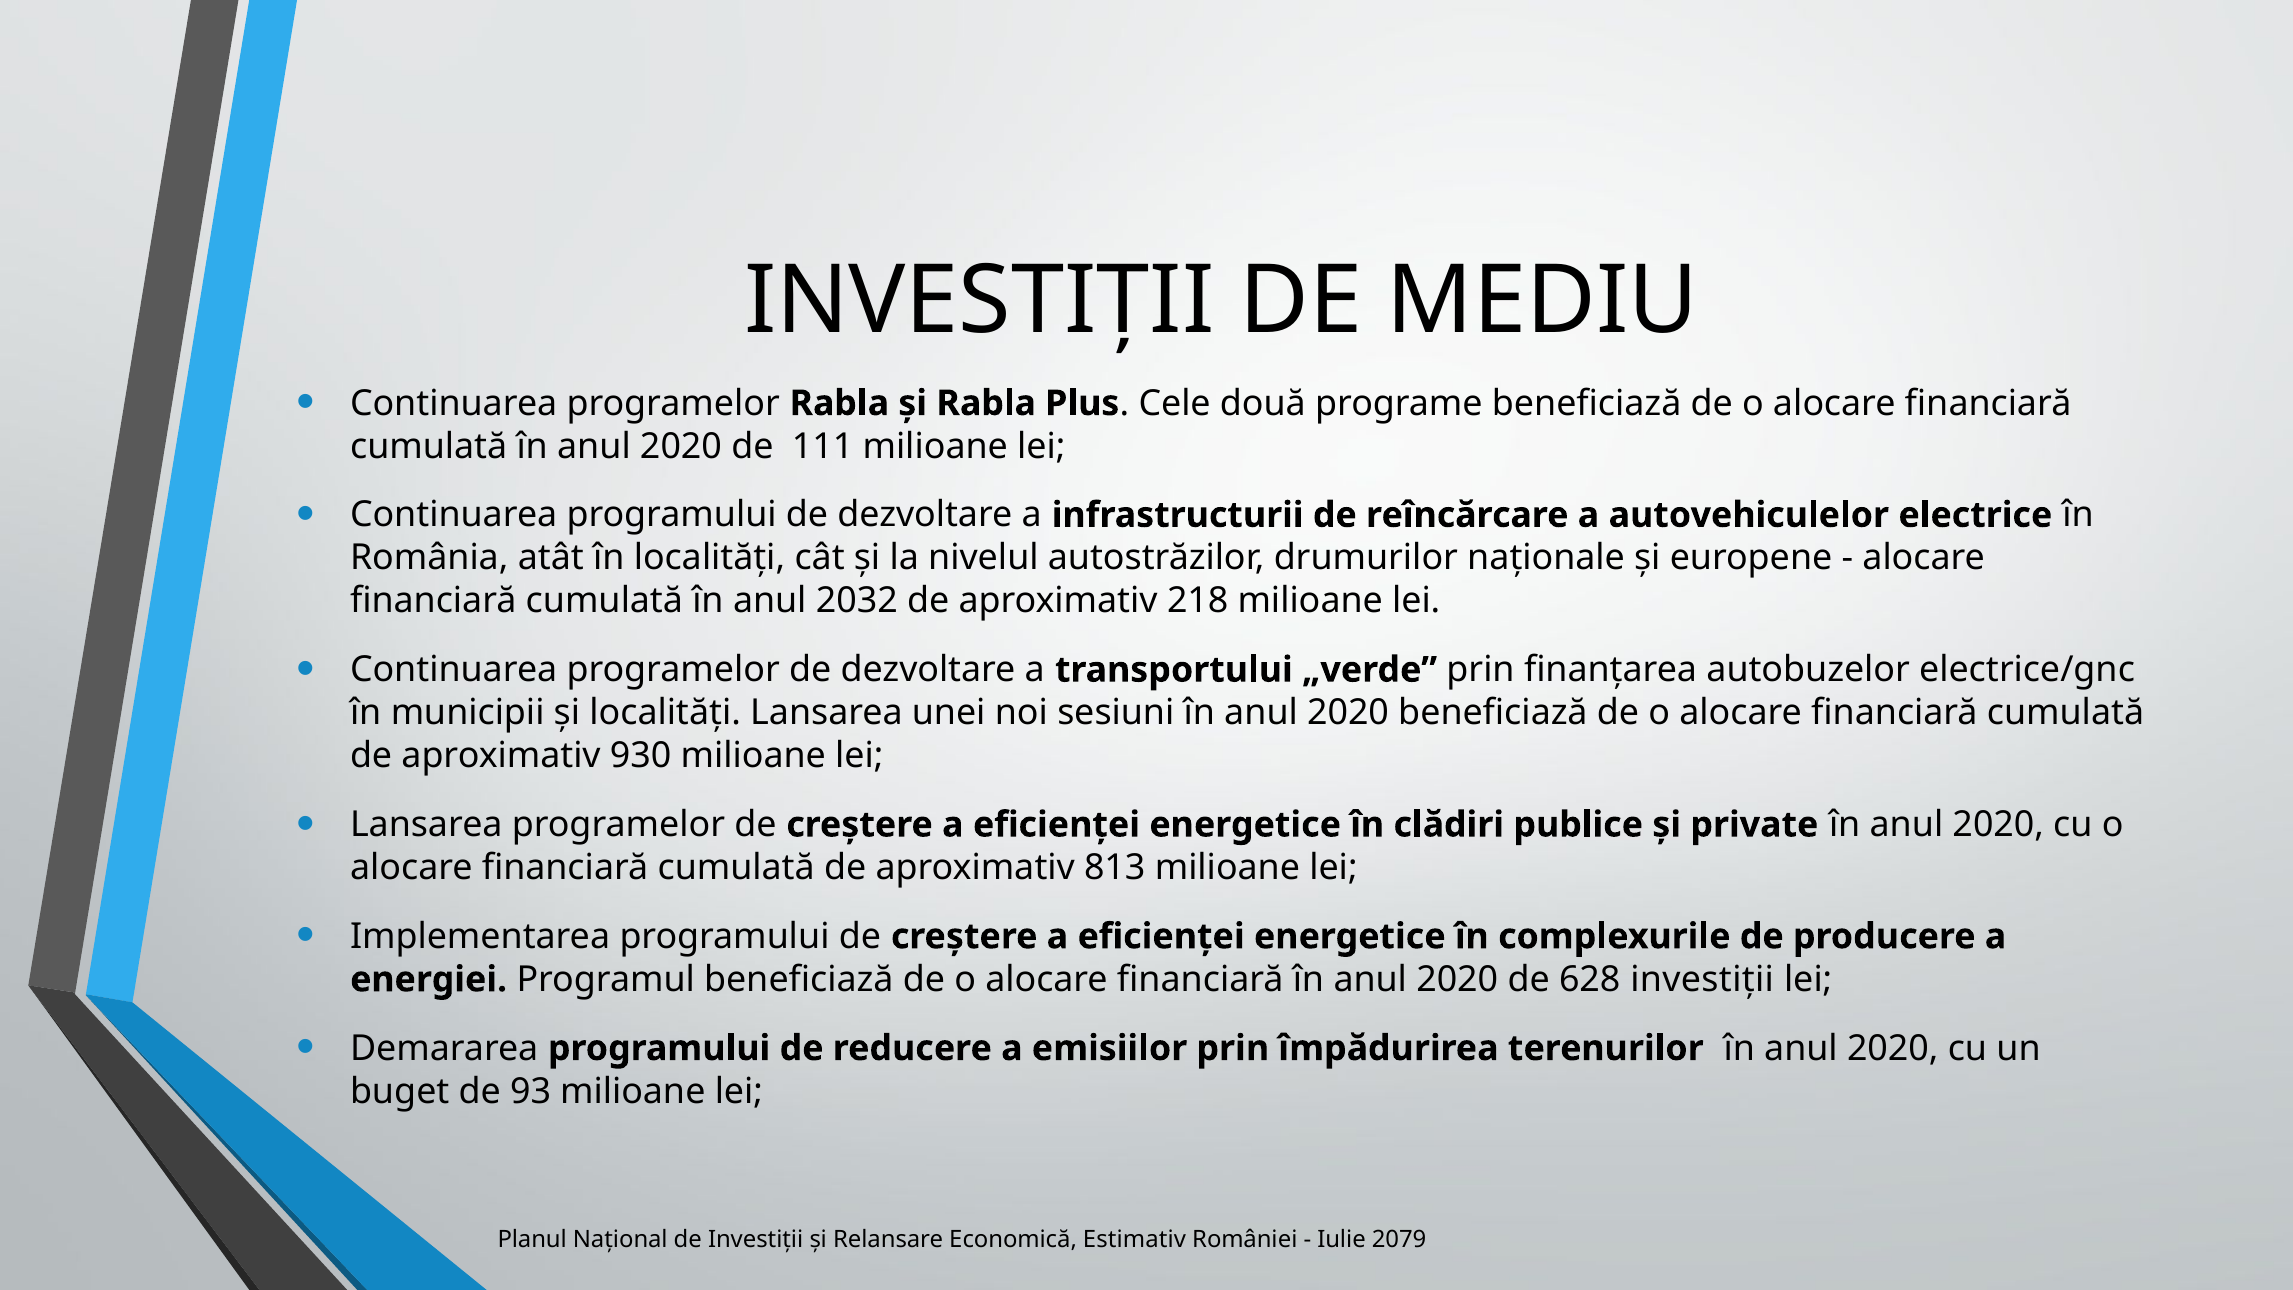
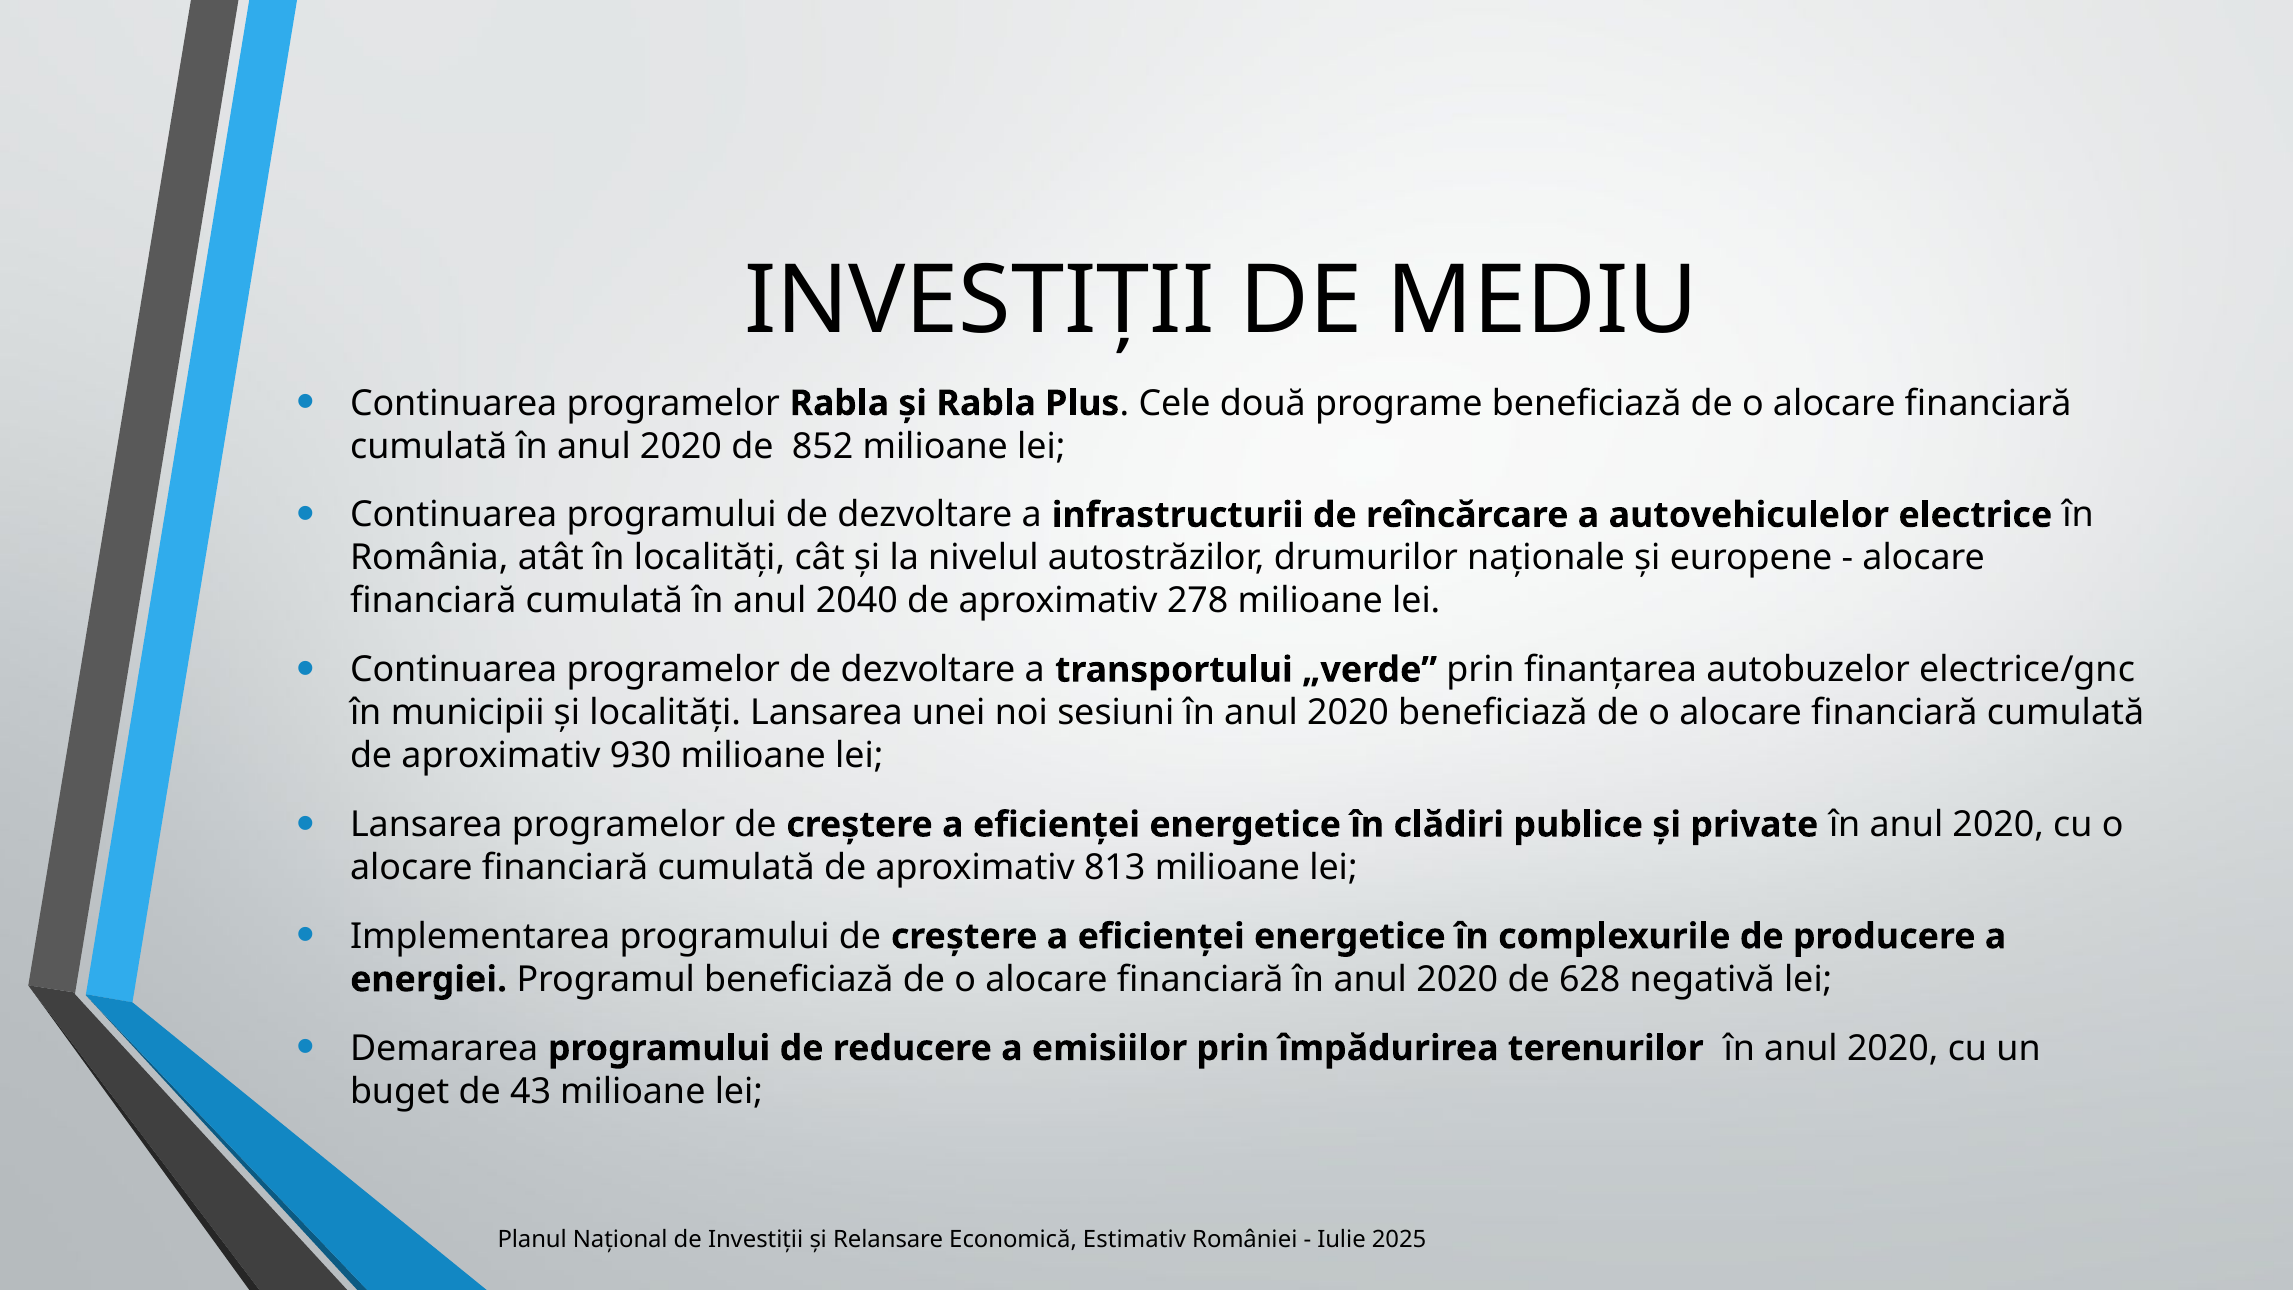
111: 111 -> 852 (823, 446)
2032: 2032 -> 2040 (857, 601)
218: 218 -> 278 (1198, 601)
628 investiții: investiții -> negativă (1702, 979)
93: 93 -> 43 (531, 1091)
2079: 2079 -> 2025 (1399, 1239)
